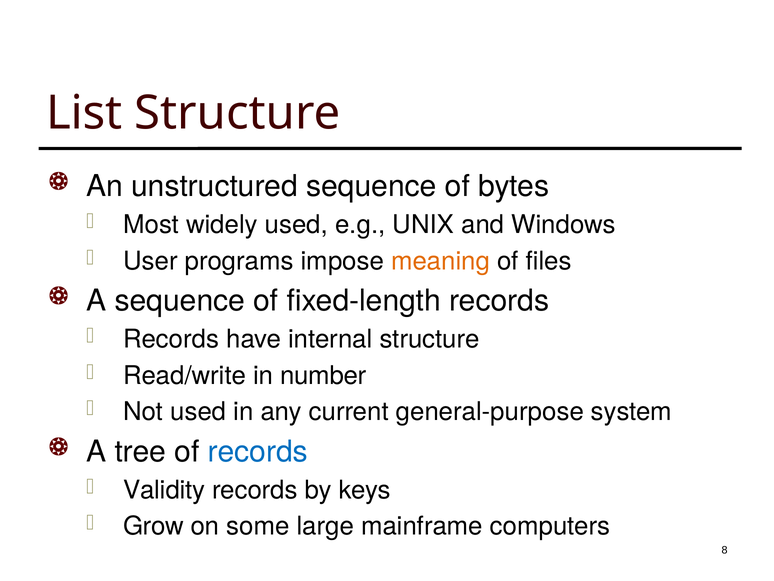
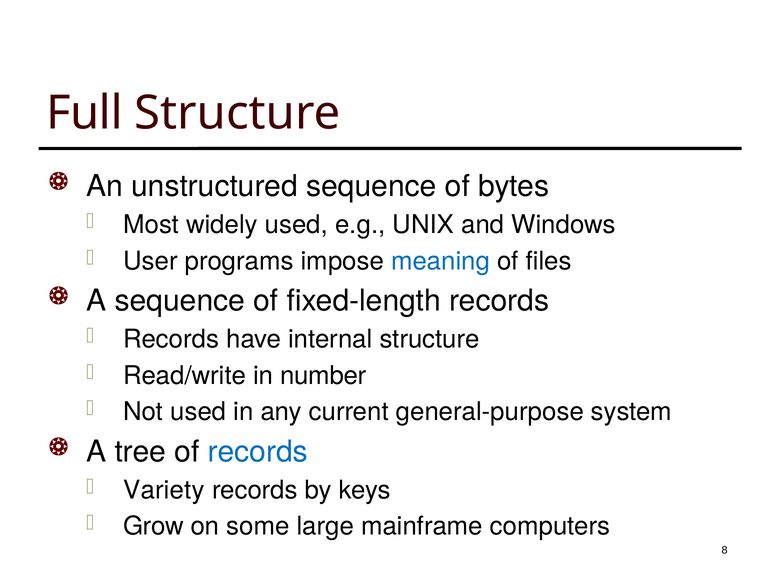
List: List -> Full (84, 113)
meaning colour: orange -> blue (441, 261)
Validity: Validity -> Variety (164, 490)
